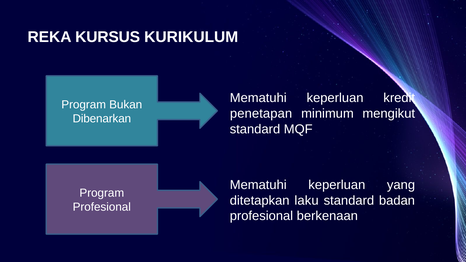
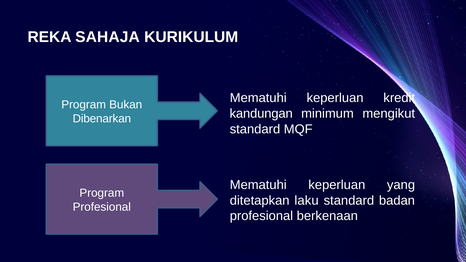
KURSUS: KURSUS -> SAHAJA (107, 37)
penetapan: penetapan -> kandungan (261, 114)
